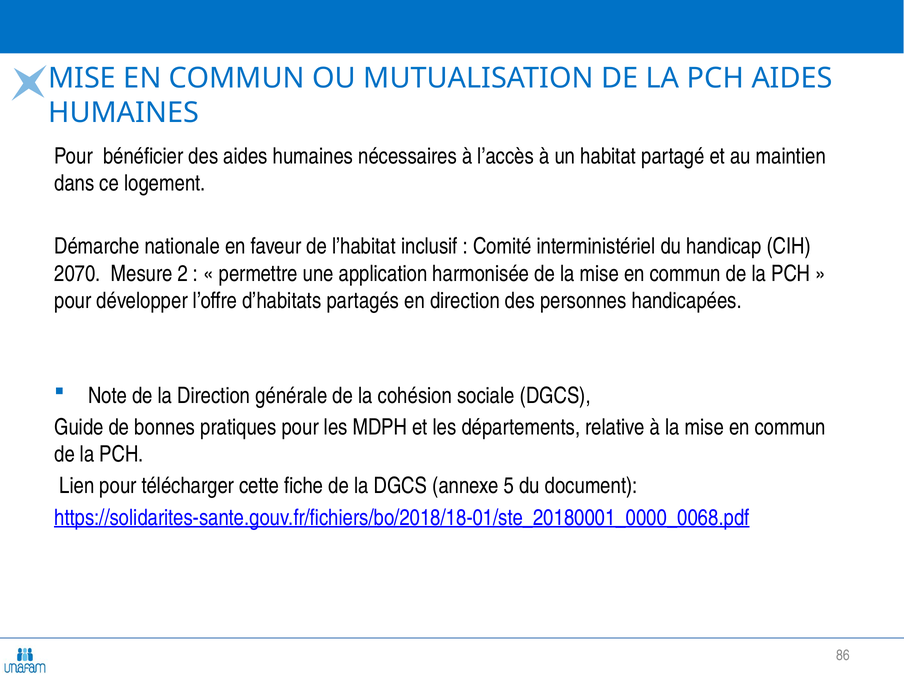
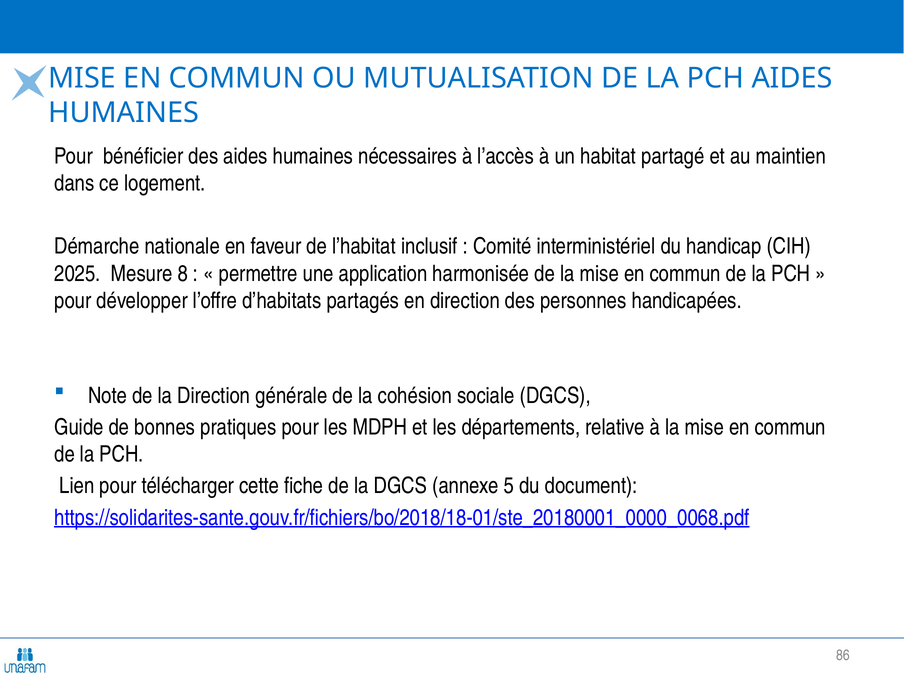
2070: 2070 -> 2025 (77, 274)
2: 2 -> 8 (183, 274)
